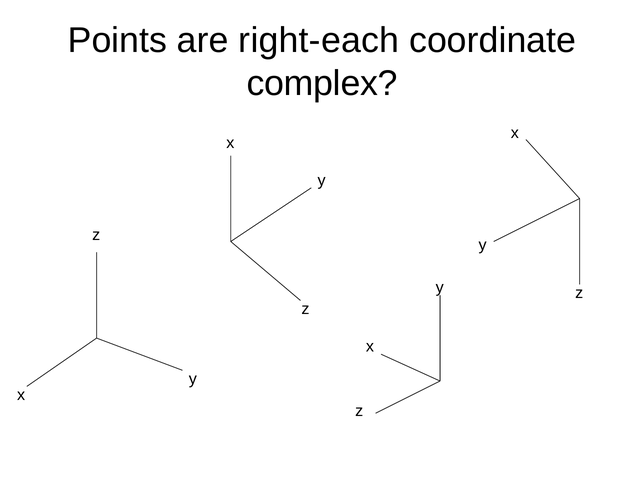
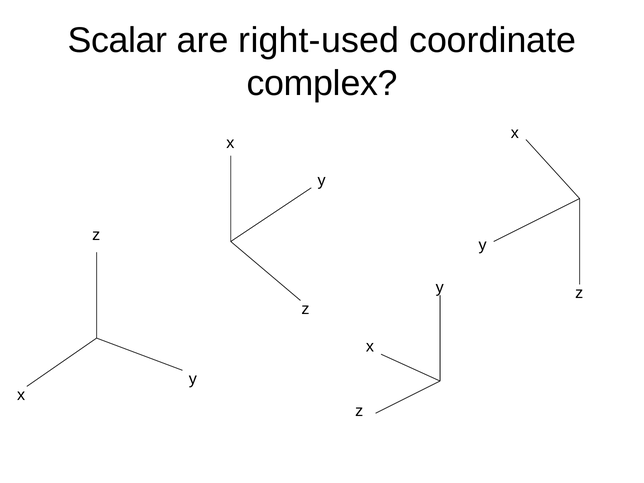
Points: Points -> Scalar (117, 41)
right-each: right-each -> right-used (319, 41)
